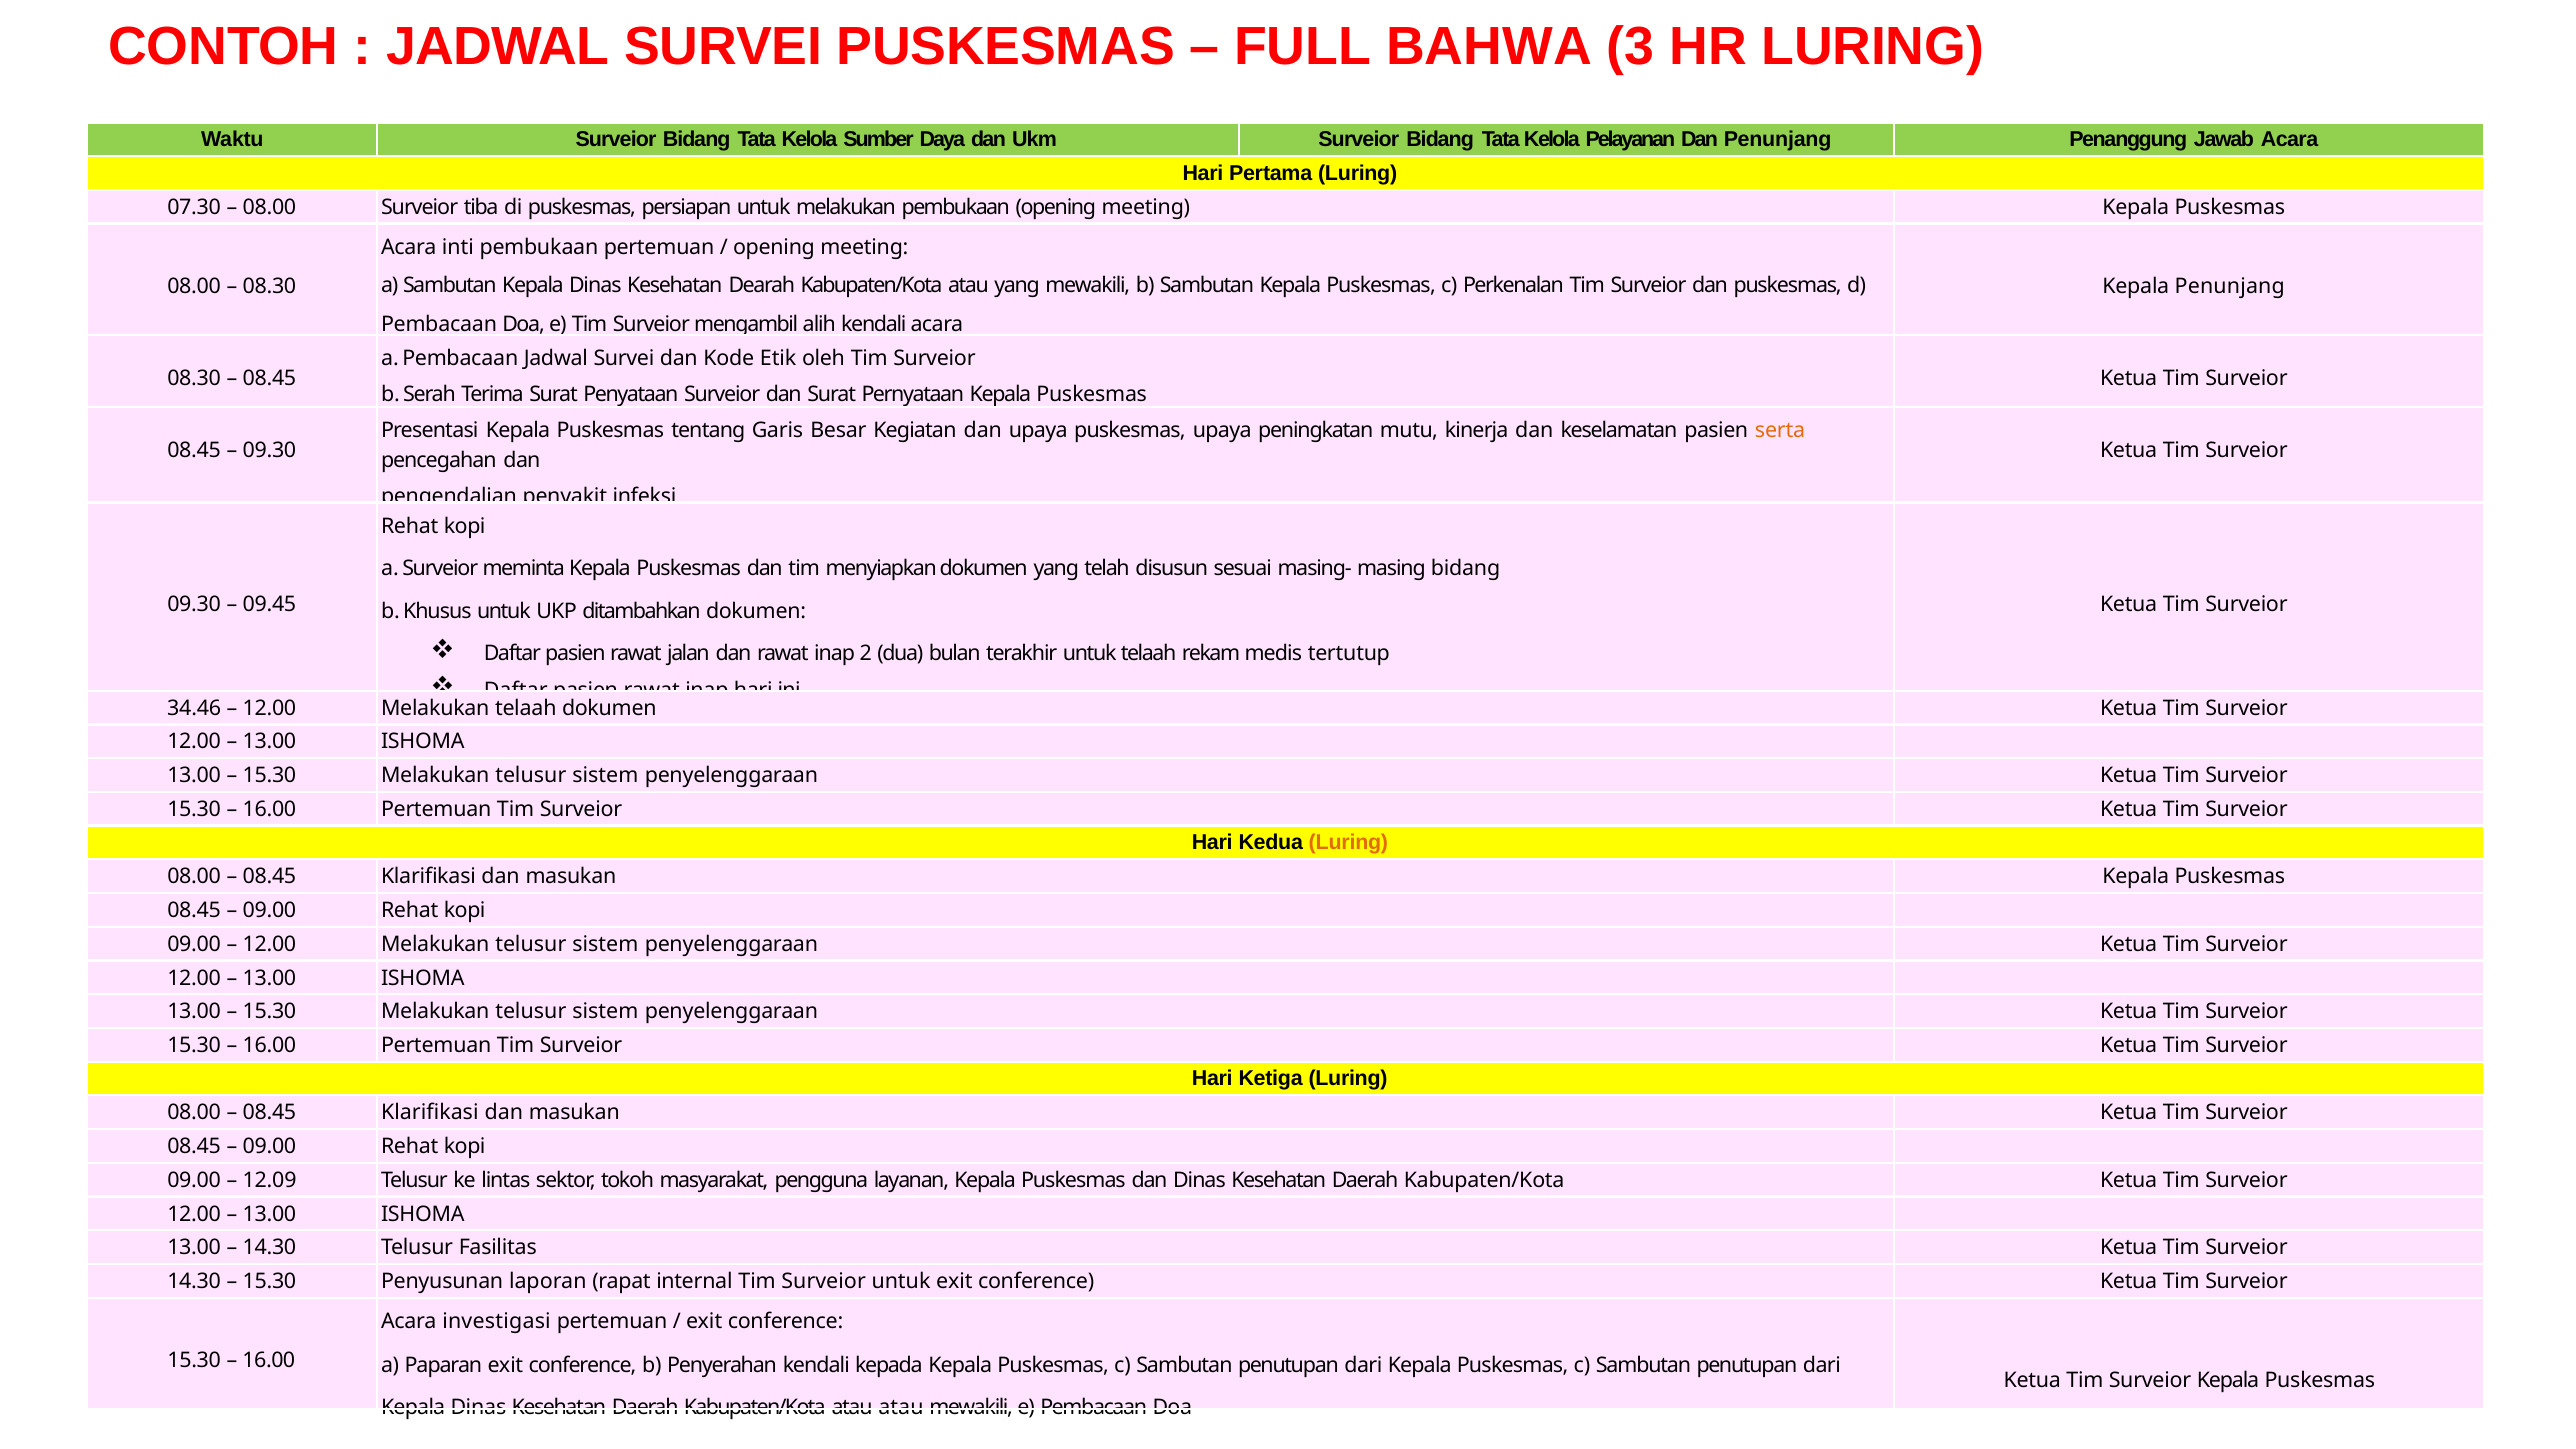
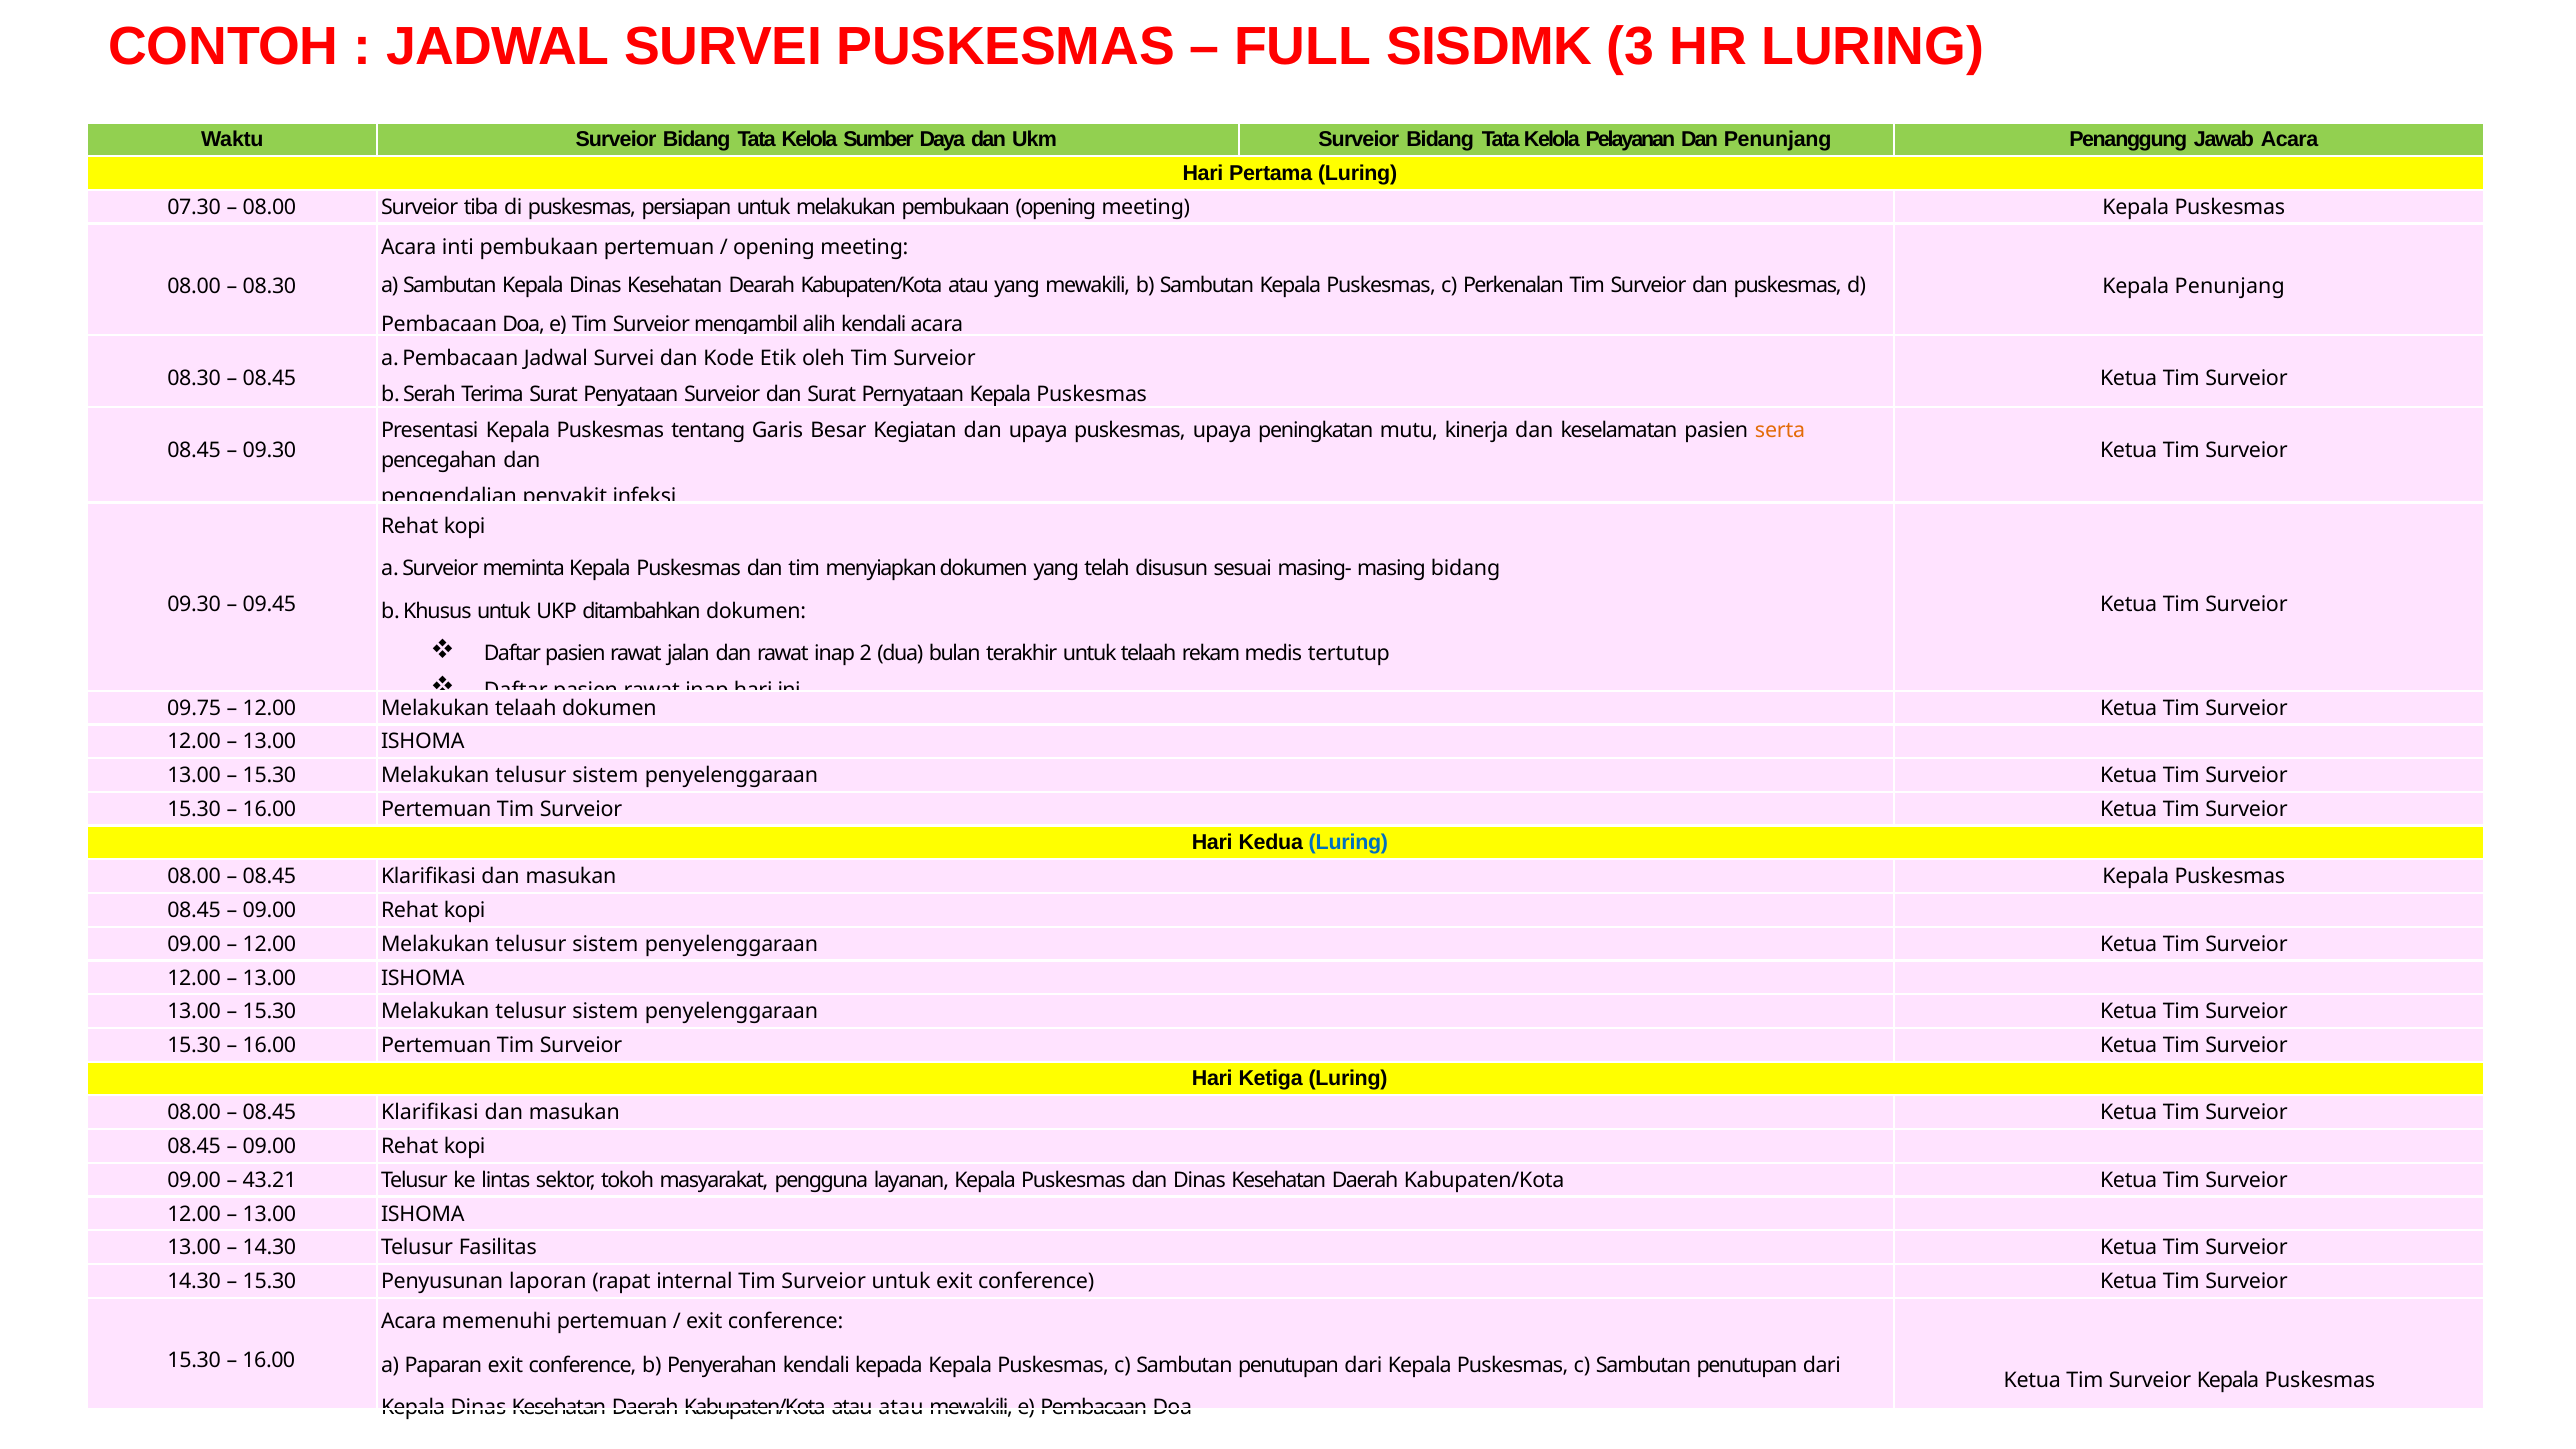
BAHWA: BAHWA -> SISDMK (1489, 46)
34.46: 34.46 -> 09.75 (194, 708)
Luring colour: orange -> blue (1348, 843)
12.09: 12.09 -> 43.21 (270, 1180)
investigasi: investigasi -> memenuhi (497, 1322)
